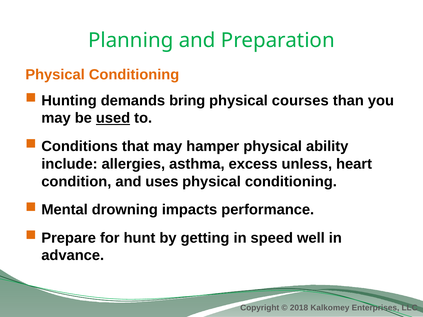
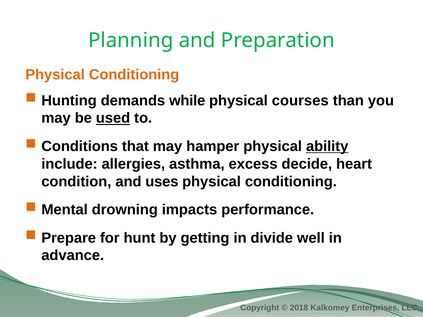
bring: bring -> while (187, 101)
ability underline: none -> present (327, 146)
unless: unless -> decide (307, 164)
speed: speed -> divide (272, 238)
